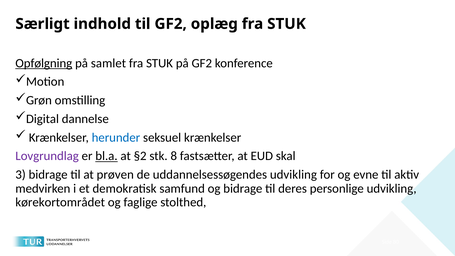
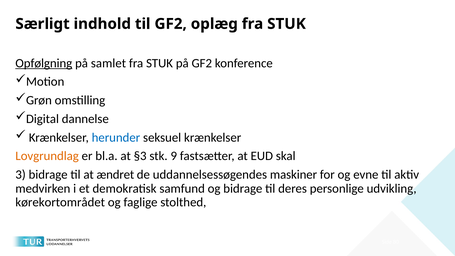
Lovgrundlag colour: purple -> orange (47, 156)
bl.a underline: present -> none (106, 156)
§2: §2 -> §3 (140, 156)
8: 8 -> 9 (174, 156)
prøven: prøven -> ændret (115, 175)
uddannelsessøgendes udvikling: udvikling -> maskiner (294, 175)
